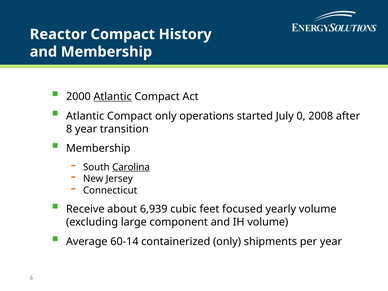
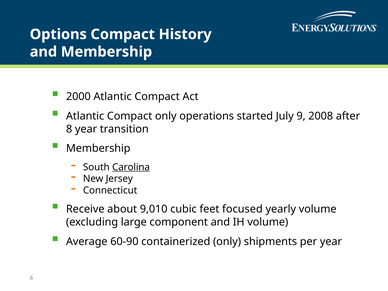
Reactor: Reactor -> Options (58, 34)
Atlantic underline: present -> none (113, 97)
0: 0 -> 9 (301, 116)
6,939: 6,939 -> 9,010 (154, 209)
60-14: 60-14 -> 60-90 (124, 242)
